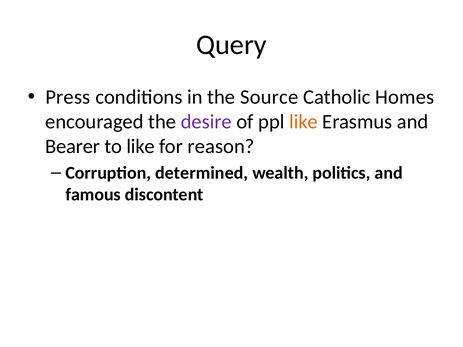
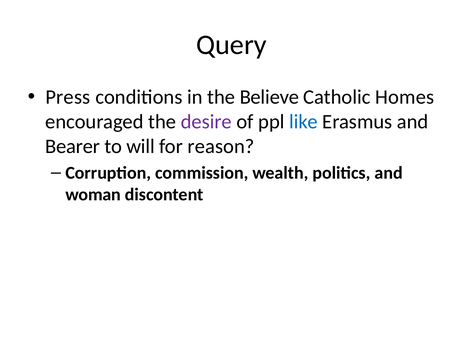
Source: Source -> Believe (269, 97)
like colour: orange -> blue (304, 122)
to like: like -> will (141, 147)
determined: determined -> commission (202, 173)
famous: famous -> woman (93, 195)
